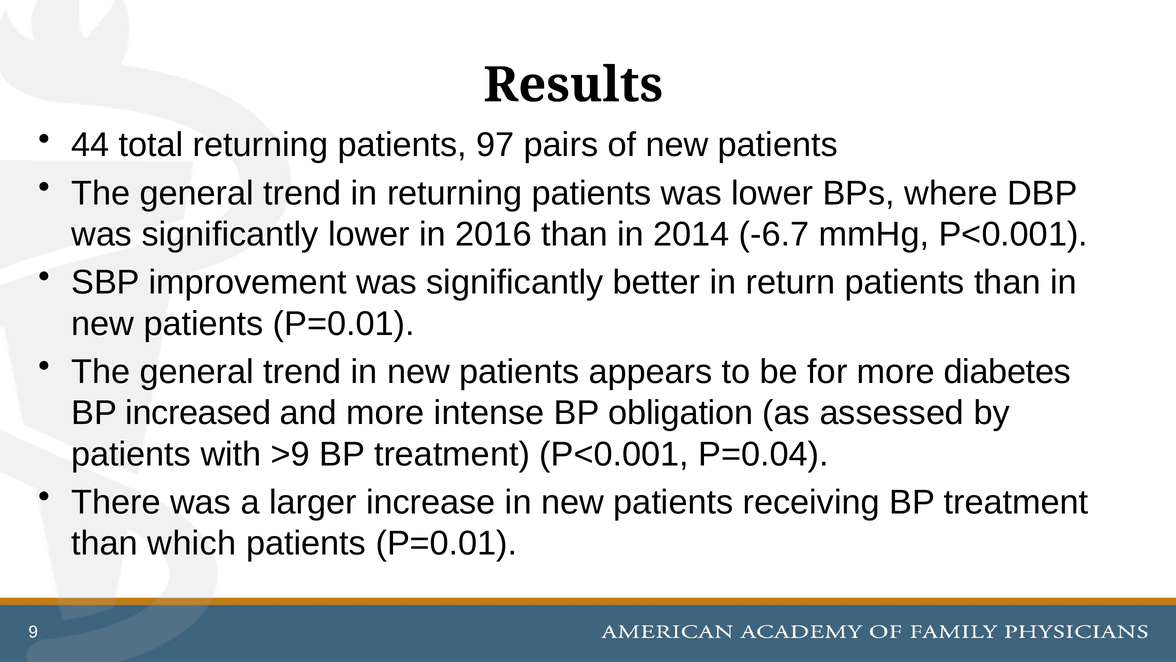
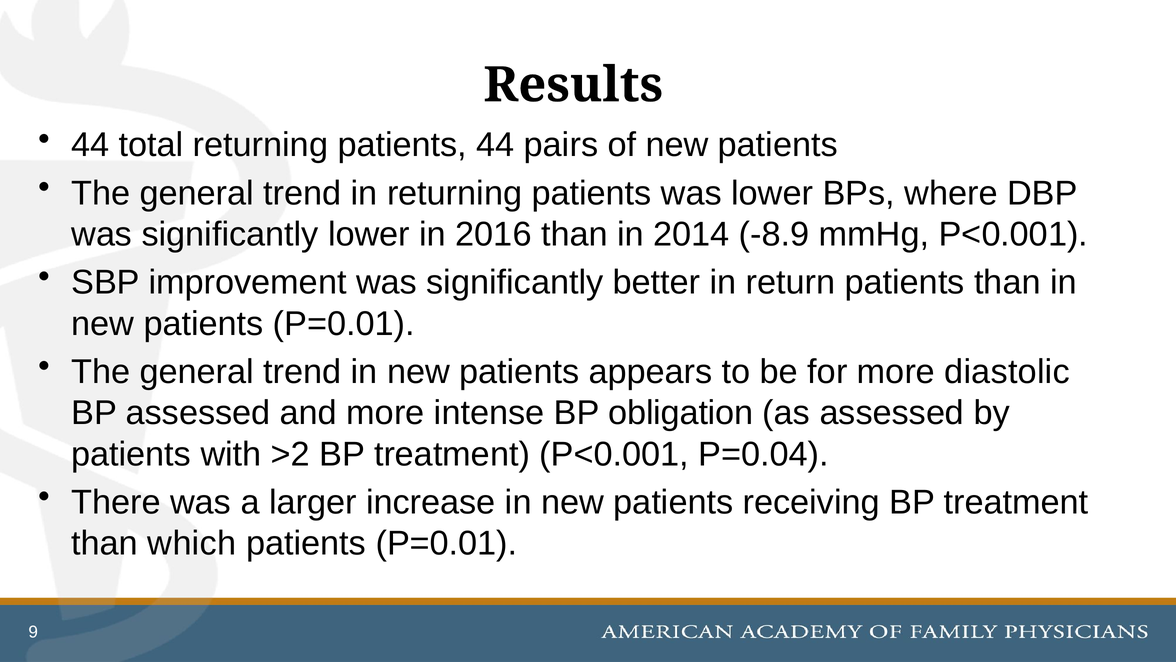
patients 97: 97 -> 44 (495, 145)
-6.7: -6.7 -> -8.9 (774, 234)
diabetes: diabetes -> diastolic (1007, 372)
BP increased: increased -> assessed (198, 413)
>9: >9 -> >2 (290, 454)
